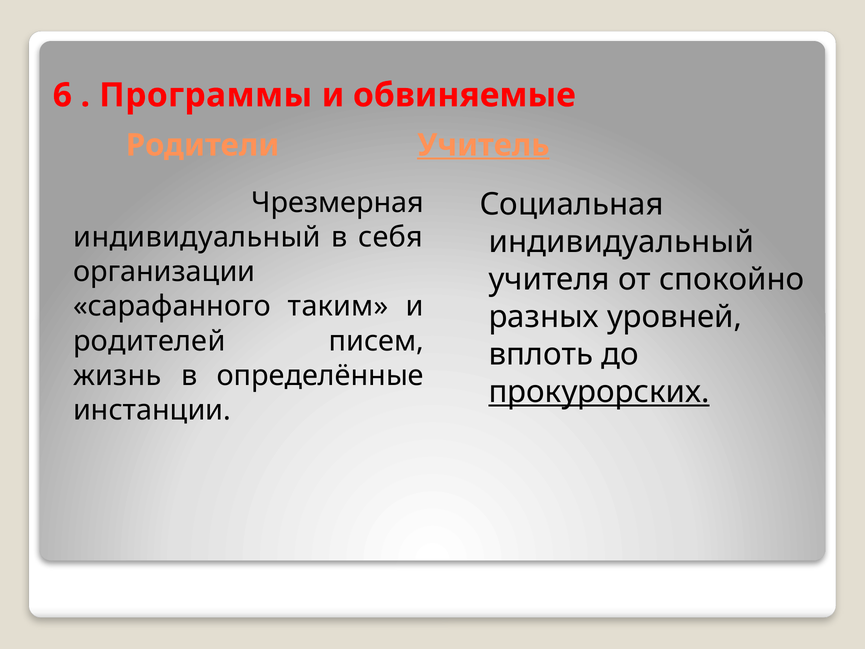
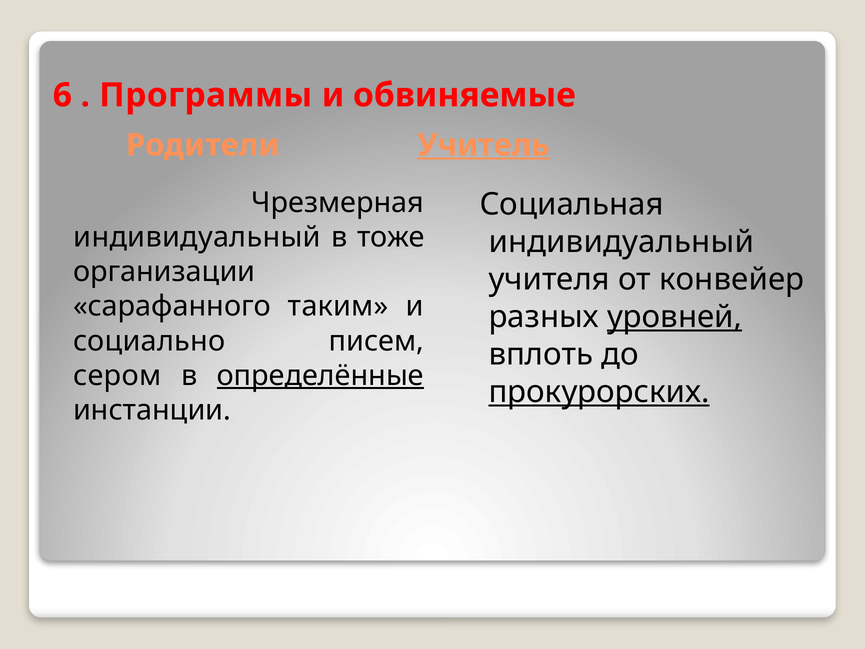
себя: себя -> тоже (391, 237)
спокойно: спокойно -> конвейер (732, 279)
уровней underline: none -> present (675, 317)
родителей: родителей -> социально (149, 341)
жизнь: жизнь -> сером (117, 376)
определённые underline: none -> present (320, 376)
